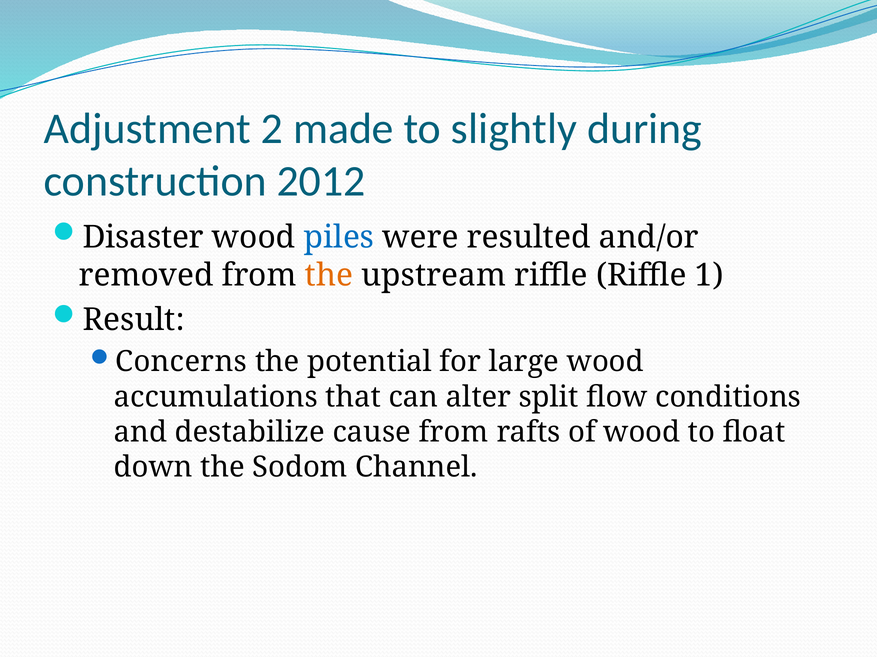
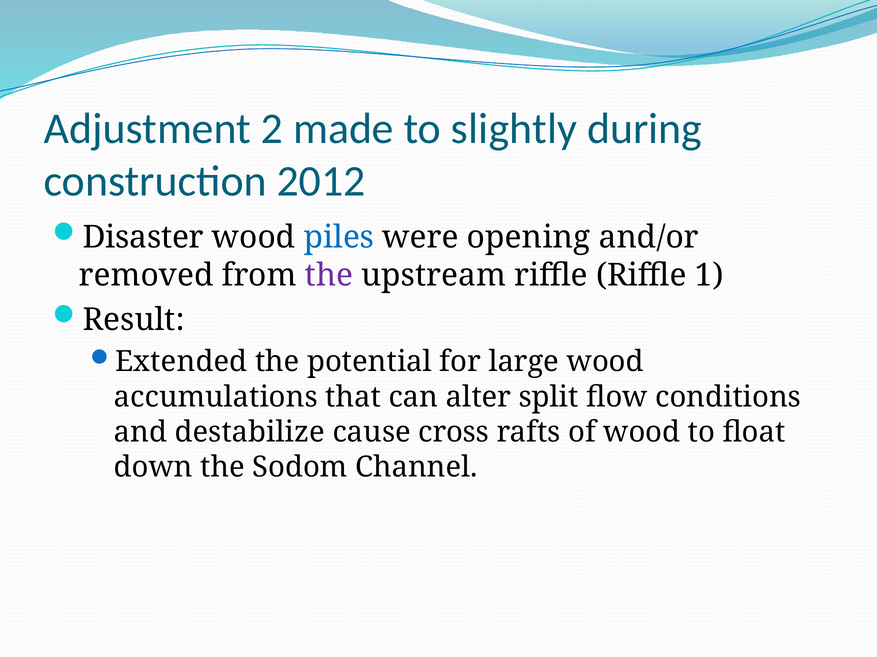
resulted: resulted -> opening (529, 238)
the colour: orange -> purple (329, 276)
Concerns: Concerns -> Extended (181, 362)
cause from: from -> cross (454, 432)
